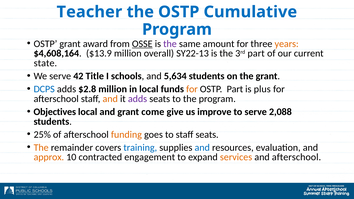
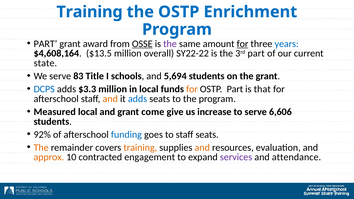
Teacher: Teacher -> Training (90, 12)
Cumulative: Cumulative -> Enrichment (250, 12)
OSTP: OSTP -> PART (45, 44)
for underline: none -> present (243, 44)
years colour: orange -> blue (287, 44)
$13.9: $13.9 -> $13.5 (99, 53)
SY22-13: SY22-13 -> SY22-22 (193, 53)
42: 42 -> 83 (78, 76)
5,634: 5,634 -> 5,694 (175, 76)
$2.8: $2.8 -> $3.3 (87, 89)
plus: plus -> that (262, 89)
adds colour: purple -> blue (138, 99)
Objectives: Objectives -> Measured (55, 112)
improve: improve -> increase (214, 112)
2,088: 2,088 -> 6,606 (280, 112)
25%: 25% -> 92% (42, 135)
funding colour: orange -> blue (126, 135)
training colour: blue -> orange (140, 148)
and colour: blue -> orange (202, 148)
services colour: orange -> purple (236, 157)
and afterschool: afterschool -> attendance (297, 157)
